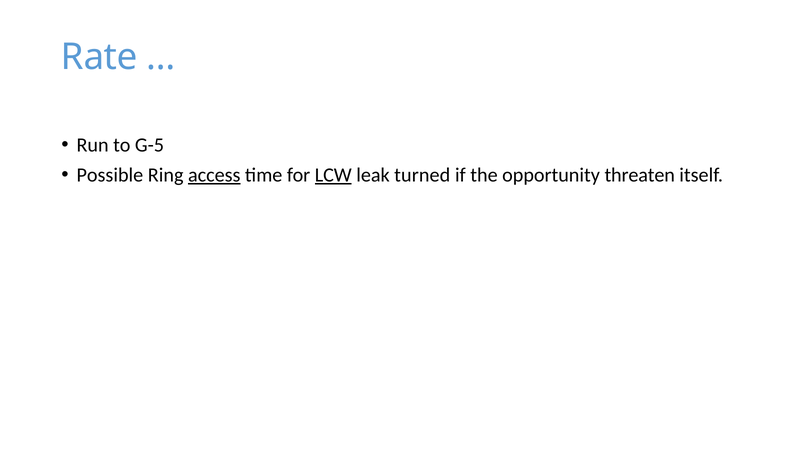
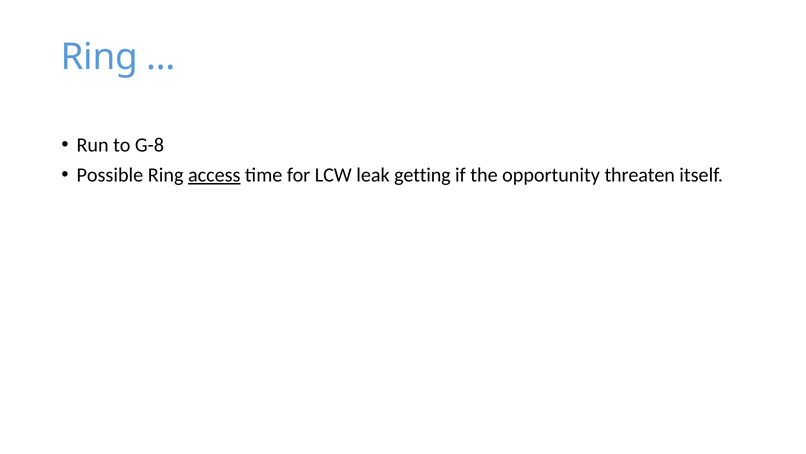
Rate: Rate -> Ring (99, 57)
G-5: G-5 -> G-8 (149, 145)
LCW underline: present -> none (333, 175)
turned: turned -> getting (422, 175)
